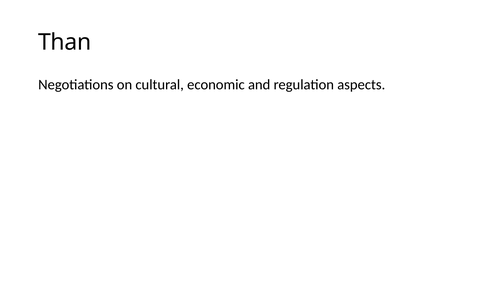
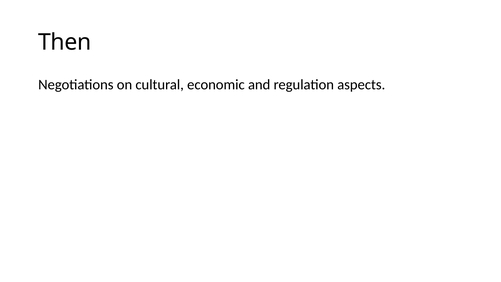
Than: Than -> Then (65, 42)
